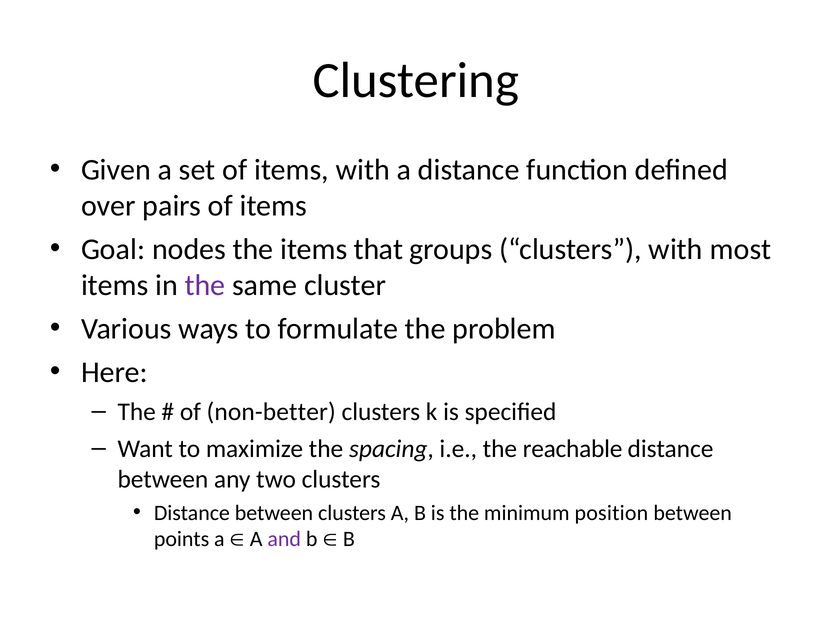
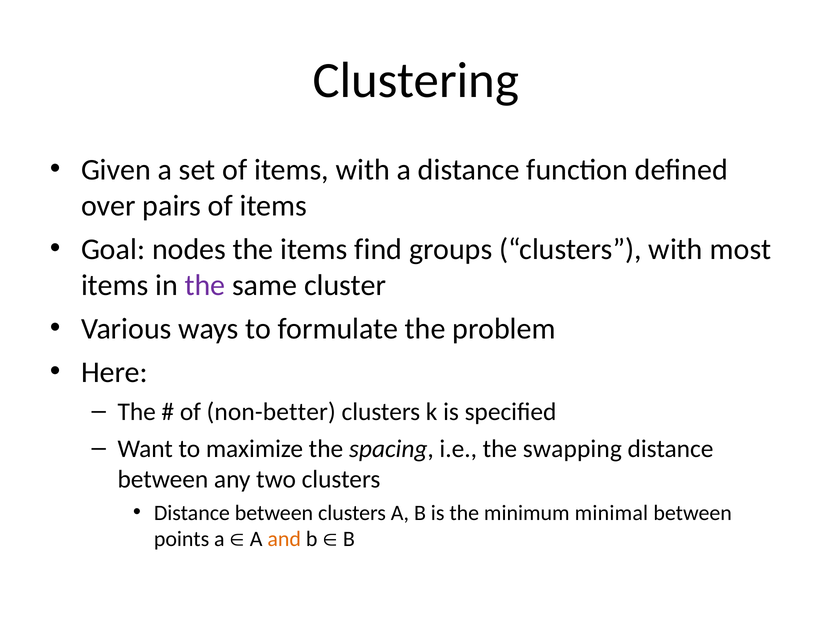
that: that -> find (378, 249)
reachable: reachable -> swapping (572, 449)
position: position -> minimal (611, 513)
and colour: purple -> orange (284, 539)
